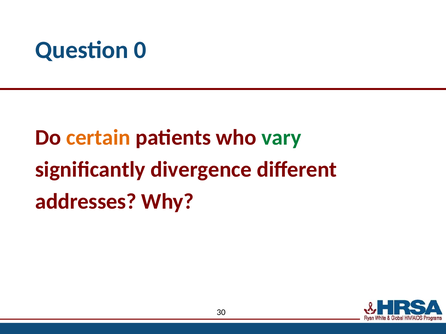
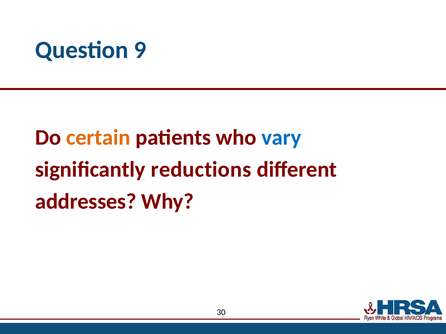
0: 0 -> 9 (140, 50)
vary colour: green -> blue (281, 138)
divergence: divergence -> reductions (201, 170)
